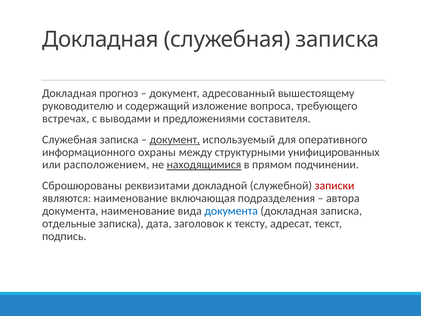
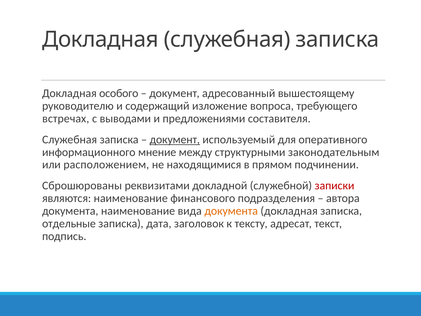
прогноз: прогноз -> особого (119, 93)
охраны: охраны -> мнение (157, 152)
унифицированных: унифицированных -> законодательным (334, 152)
находящимися underline: present -> none (204, 165)
включающая: включающая -> финансового (203, 198)
документа colour: blue -> orange (231, 211)
